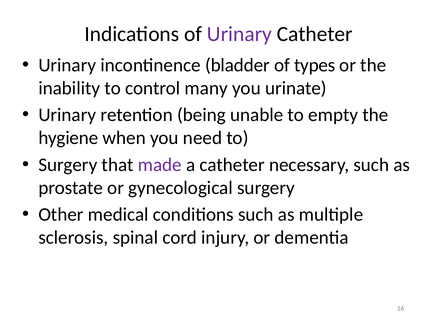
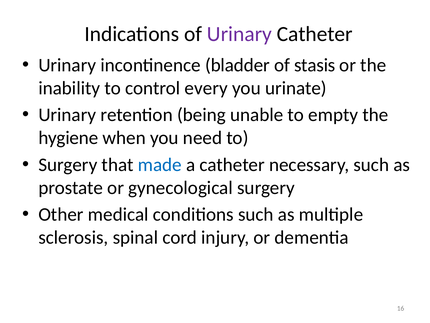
types: types -> stasis (315, 65)
many: many -> every (206, 88)
made colour: purple -> blue (160, 165)
